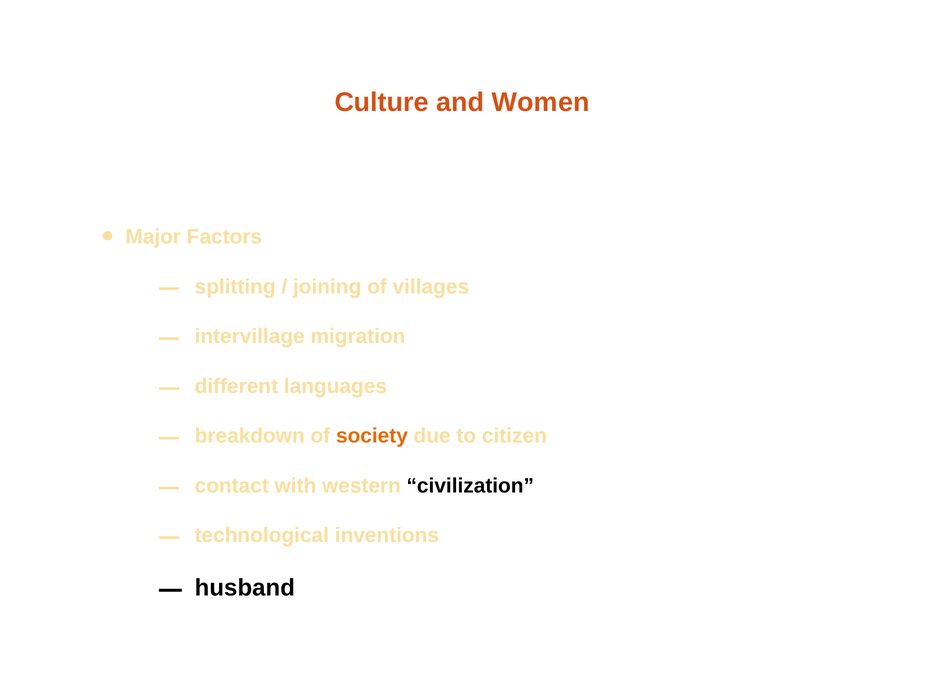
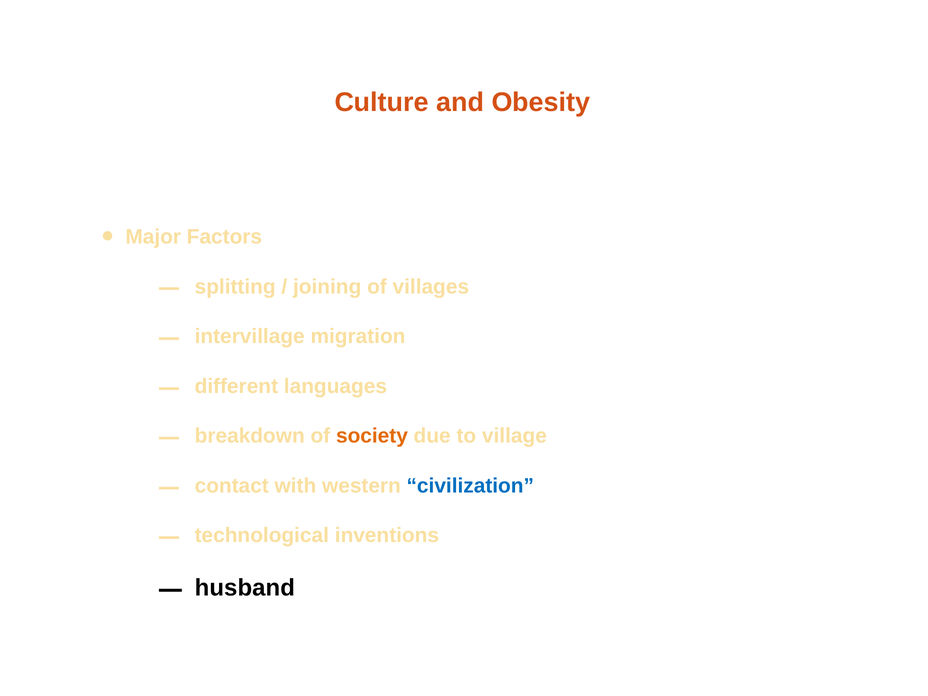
Women: Women -> Obesity (541, 103)
citizen: citizen -> village (514, 436)
civilization colour: black -> blue (470, 486)
